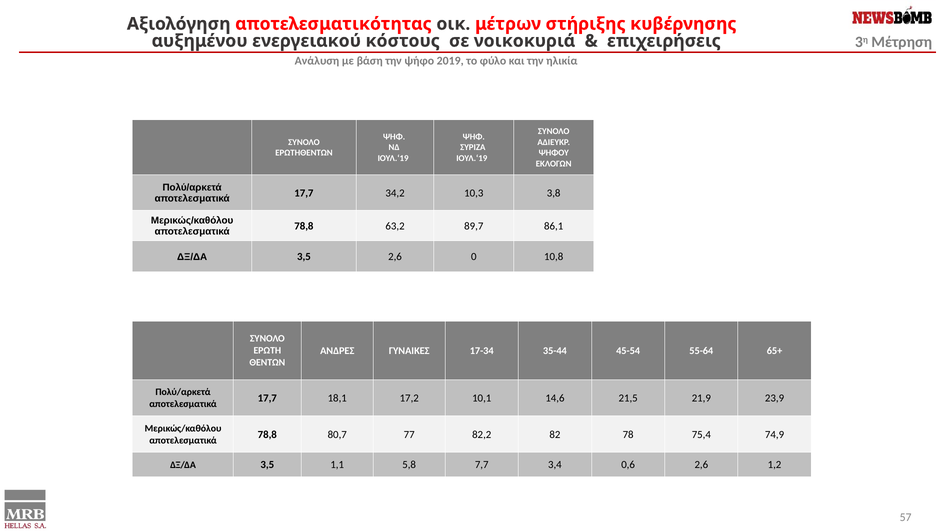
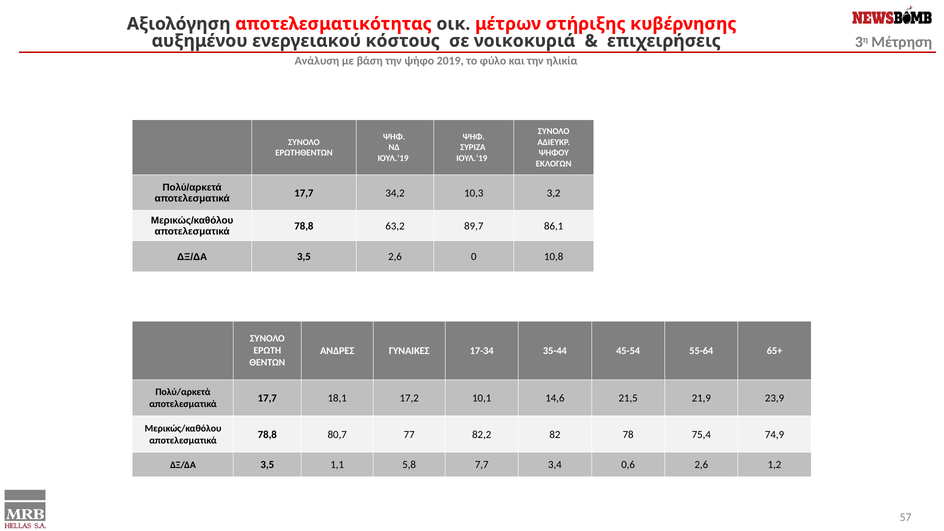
3,8: 3,8 -> 3,2 (554, 193)
